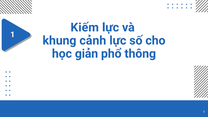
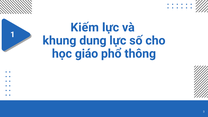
cảnh: cảnh -> dung (93, 41)
giản: giản -> giáo (87, 54)
